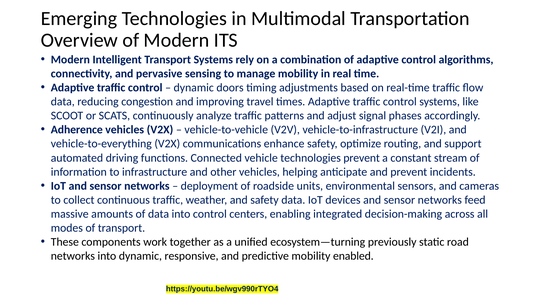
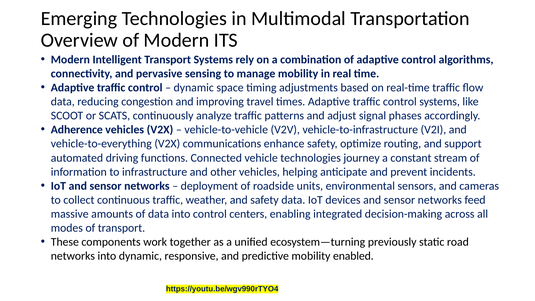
doors: doors -> space (230, 88)
technologies prevent: prevent -> journey (362, 158)
